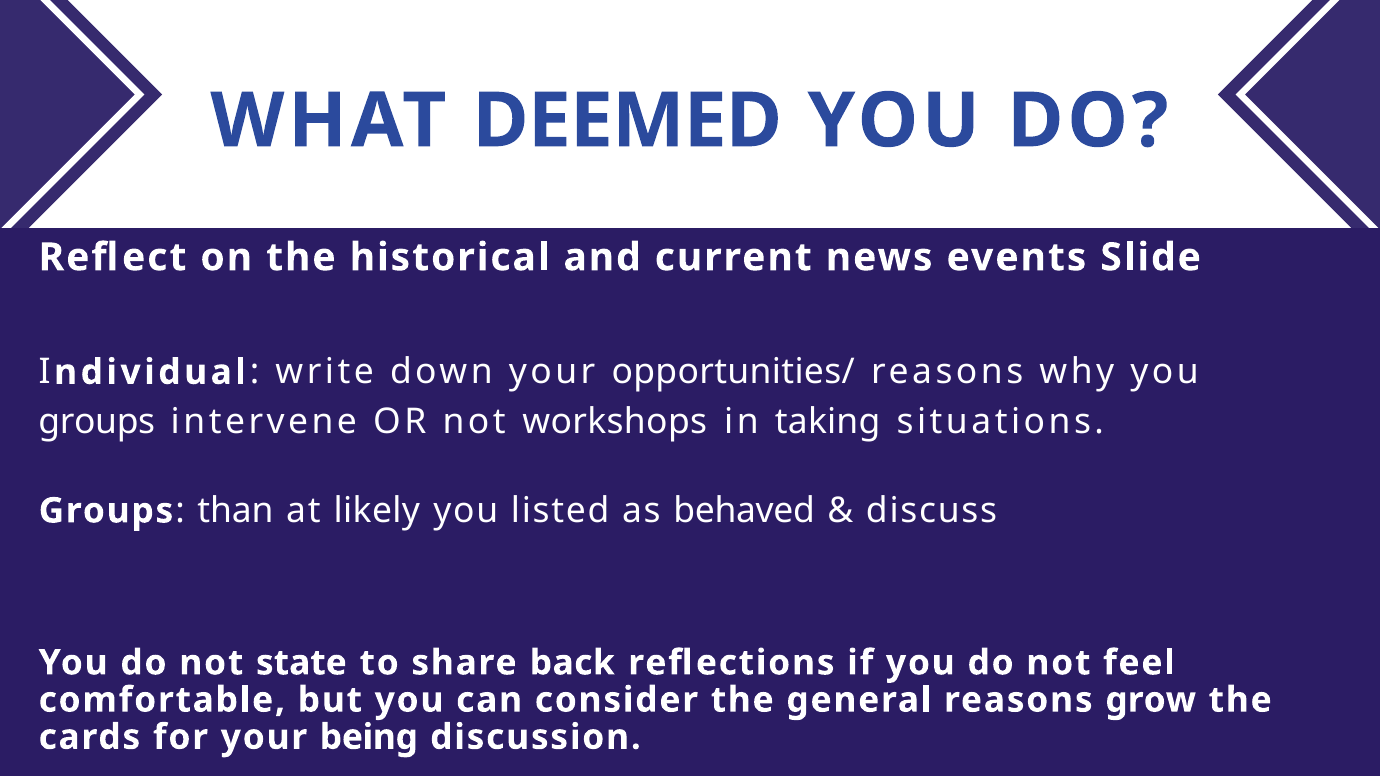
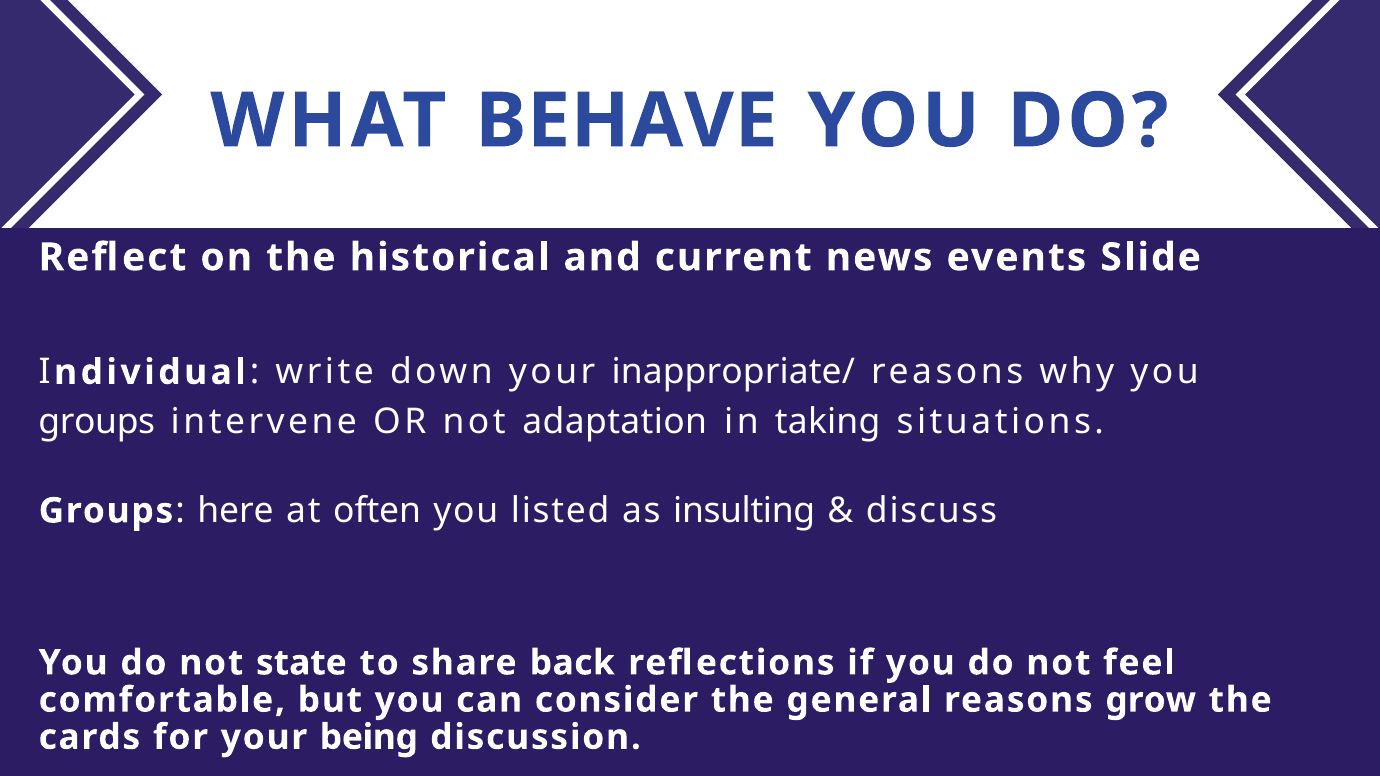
DEEMED: DEEMED -> BEHAVE (627, 121)
opportunities/: opportunities/ -> inappropriate/ (733, 372)
workshops: workshops -> adaptation (615, 422)
than: than -> here (236, 511)
likely: likely -> often (377, 511)
behaved: behaved -> insulting (744, 511)
